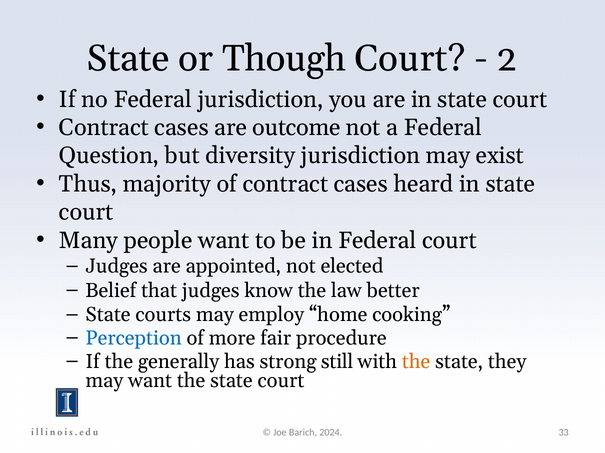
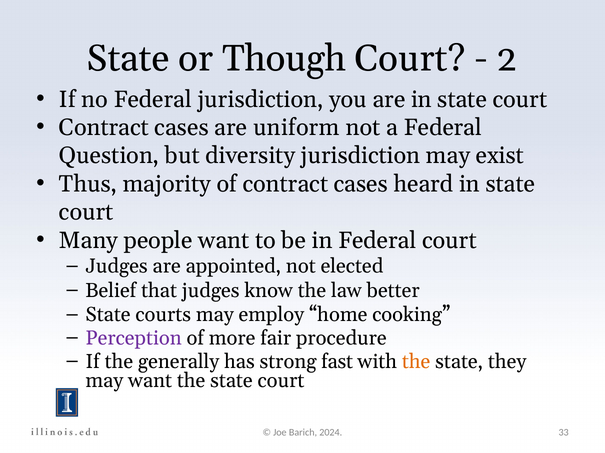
outcome: outcome -> uniform (296, 128)
Perception colour: blue -> purple (134, 339)
still: still -> fast (337, 362)
